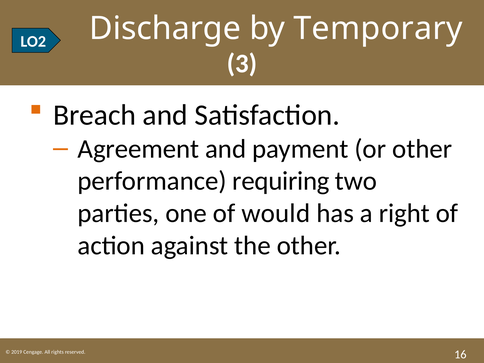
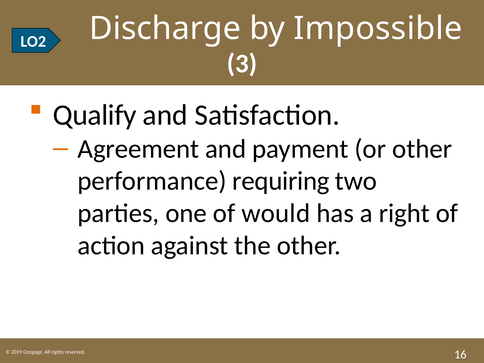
Temporary: Temporary -> Impossible (378, 28)
Breach: Breach -> Qualify (95, 115)
